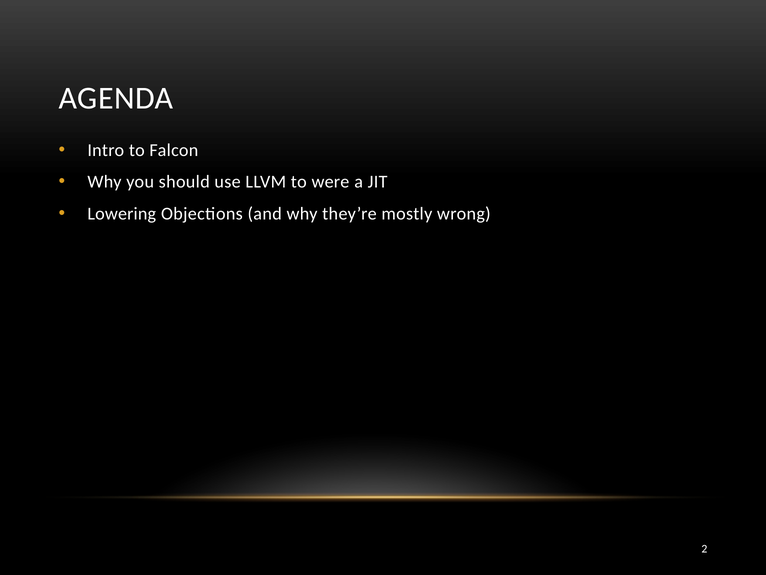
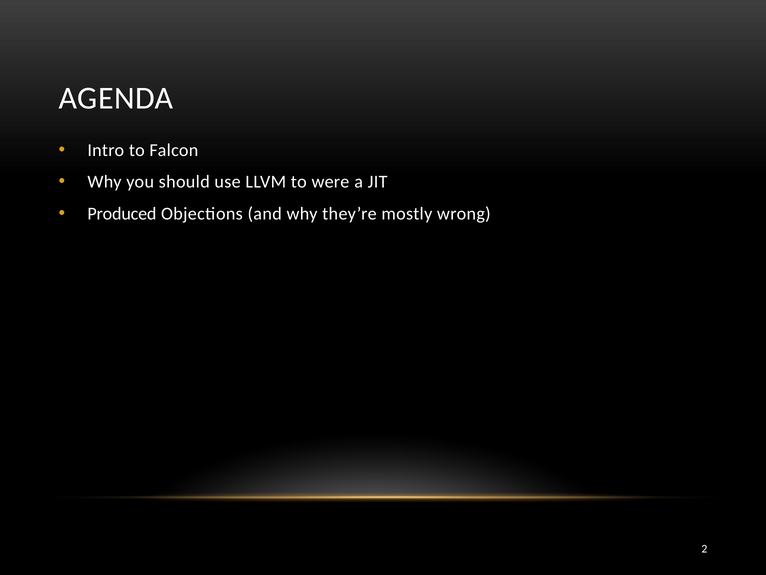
Lowering: Lowering -> Produced (122, 213)
